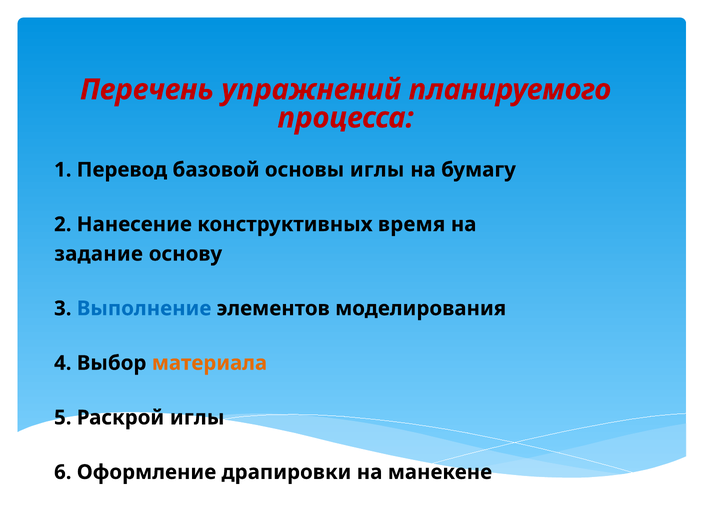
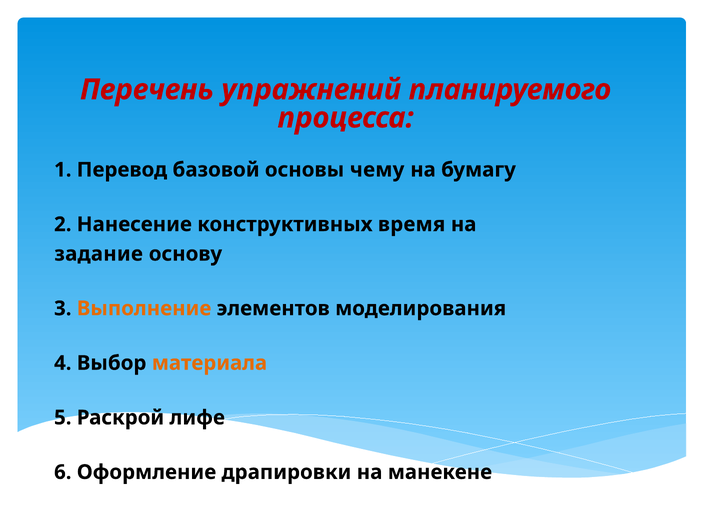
основы иглы: иглы -> чему (377, 170)
Выполнение colour: blue -> orange (144, 308)
Раскрой иглы: иглы -> лифе (197, 417)
